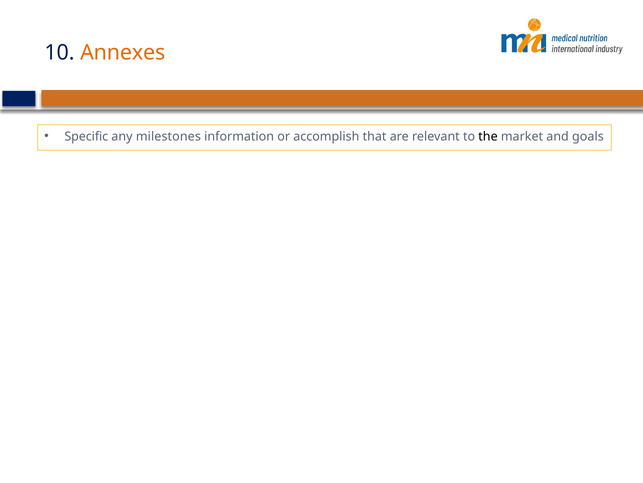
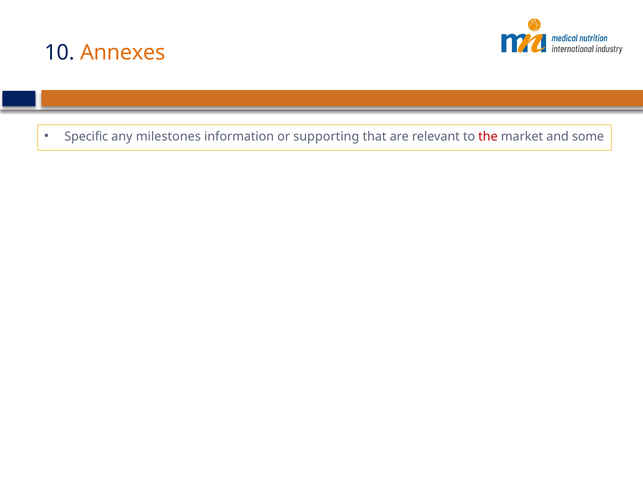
accomplish: accomplish -> supporting (326, 136)
the colour: black -> red (488, 136)
goals: goals -> some (588, 136)
